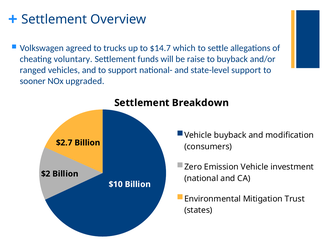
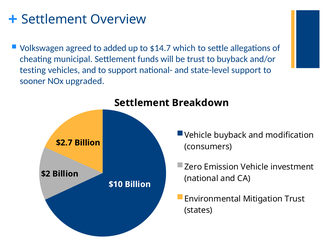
trucks: trucks -> added (115, 48)
voluntary: voluntary -> municipal (73, 59)
be raise: raise -> trust (196, 59)
ranged: ranged -> testing (33, 70)
